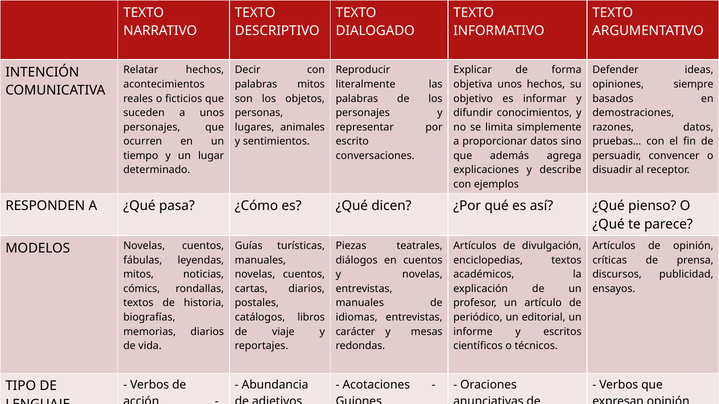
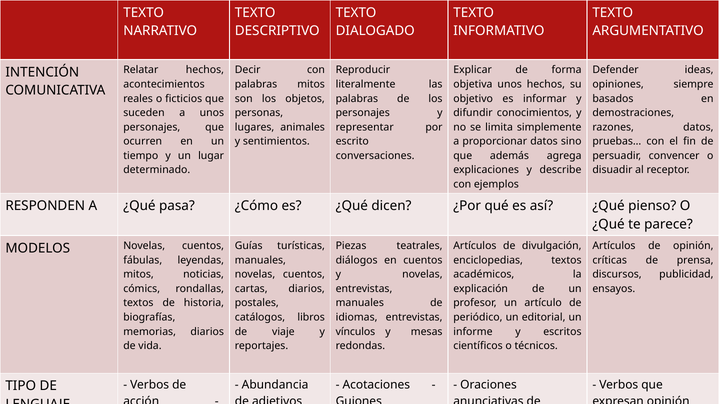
carácter: carácter -> vínculos (355, 332)
